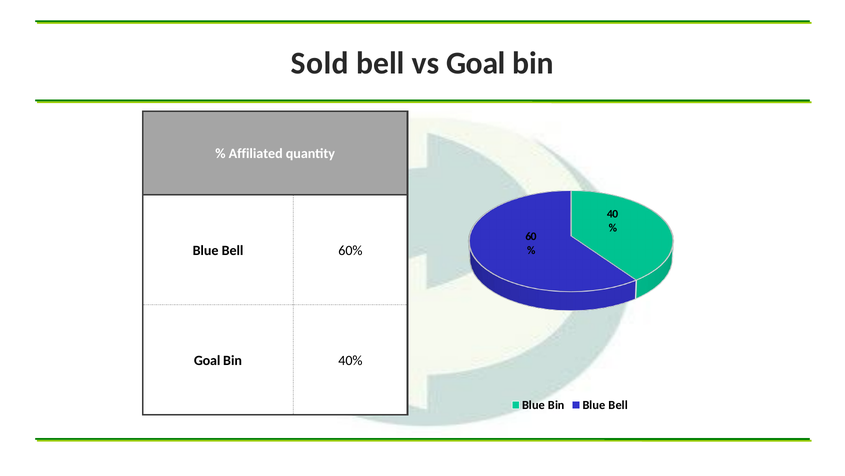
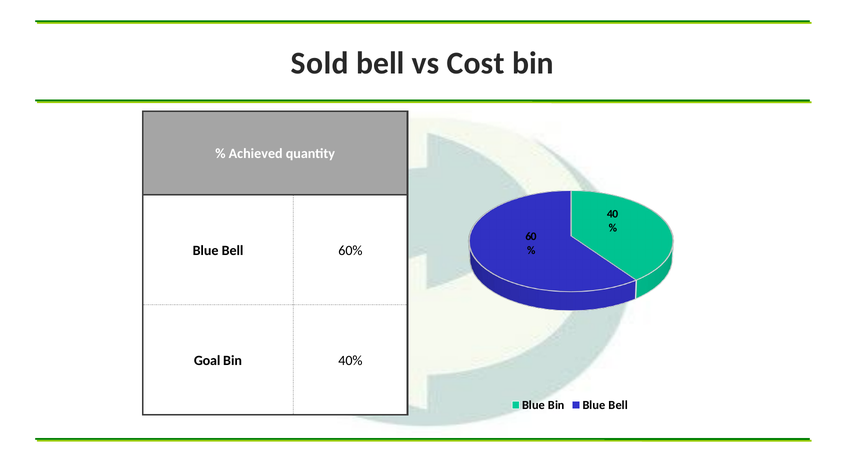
vs Goal: Goal -> Cost (476, 63)
Affiliated: Affiliated -> Achieved (256, 153)
